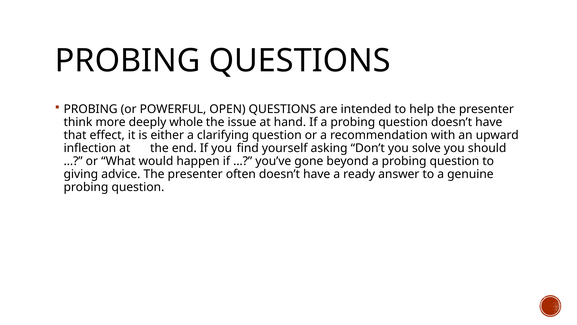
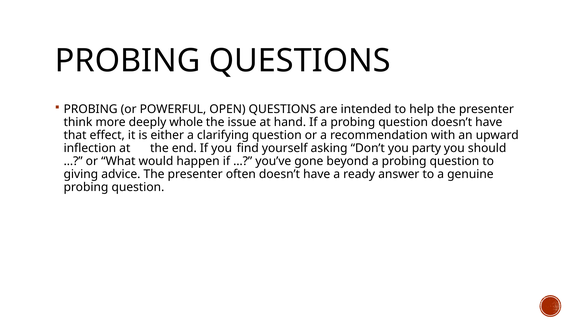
solve: solve -> party (426, 148)
